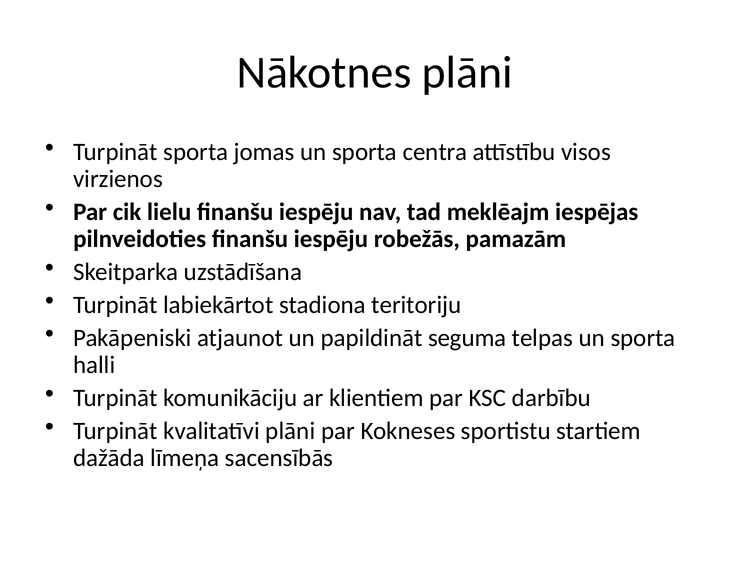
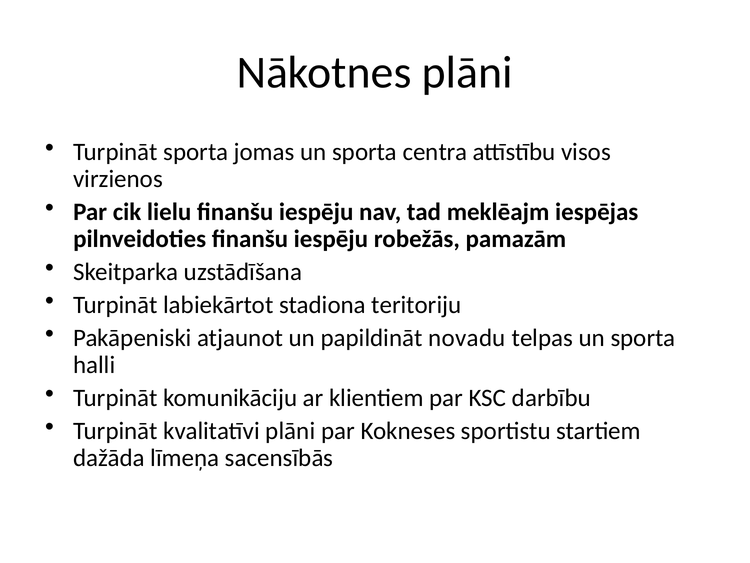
seguma: seguma -> novadu (467, 338)
